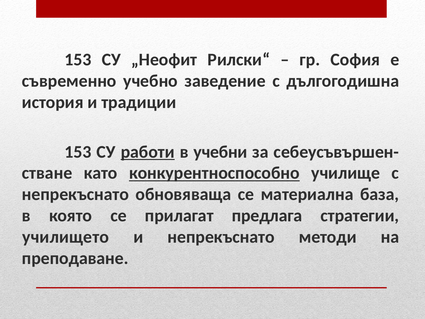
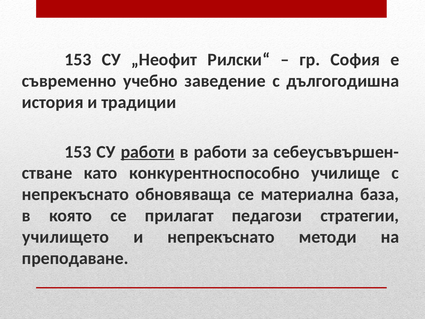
в учебни: учебни -> работи (220, 152)
конкурентноспособно underline: present -> none (214, 173)
предлага: предлага -> педагози (267, 215)
